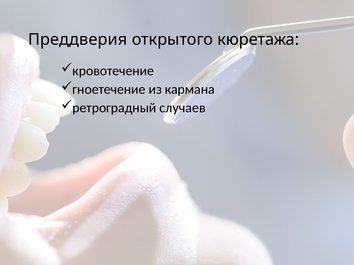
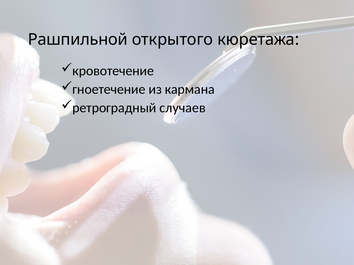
Преддверия: Преддверия -> Рашпильной (78, 40)
